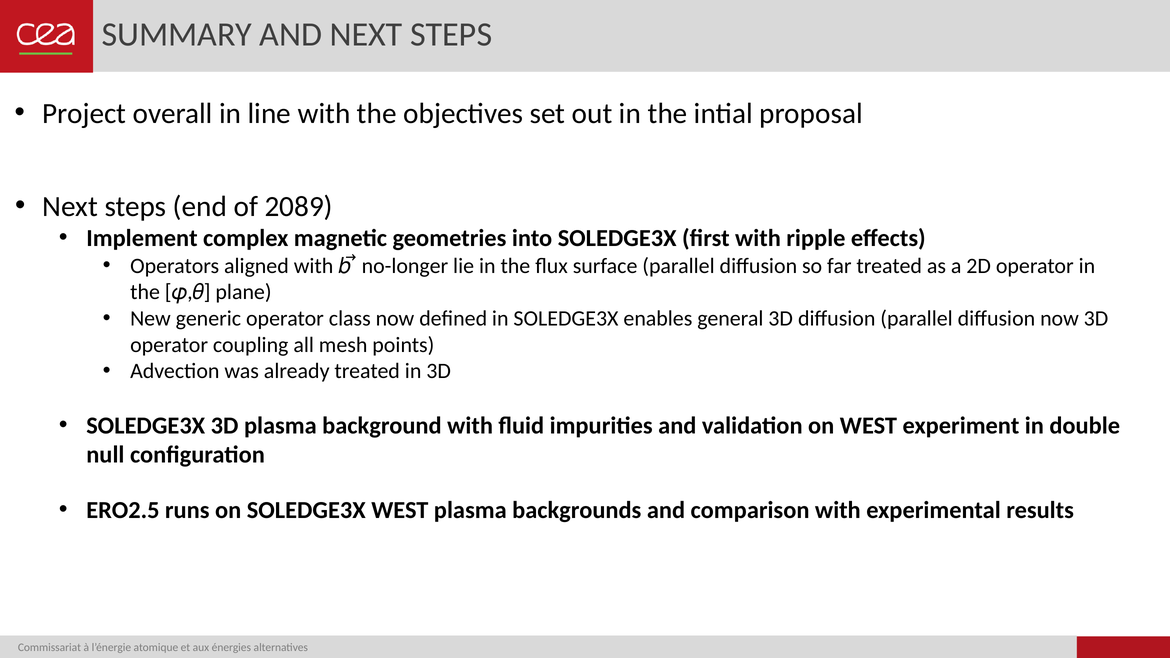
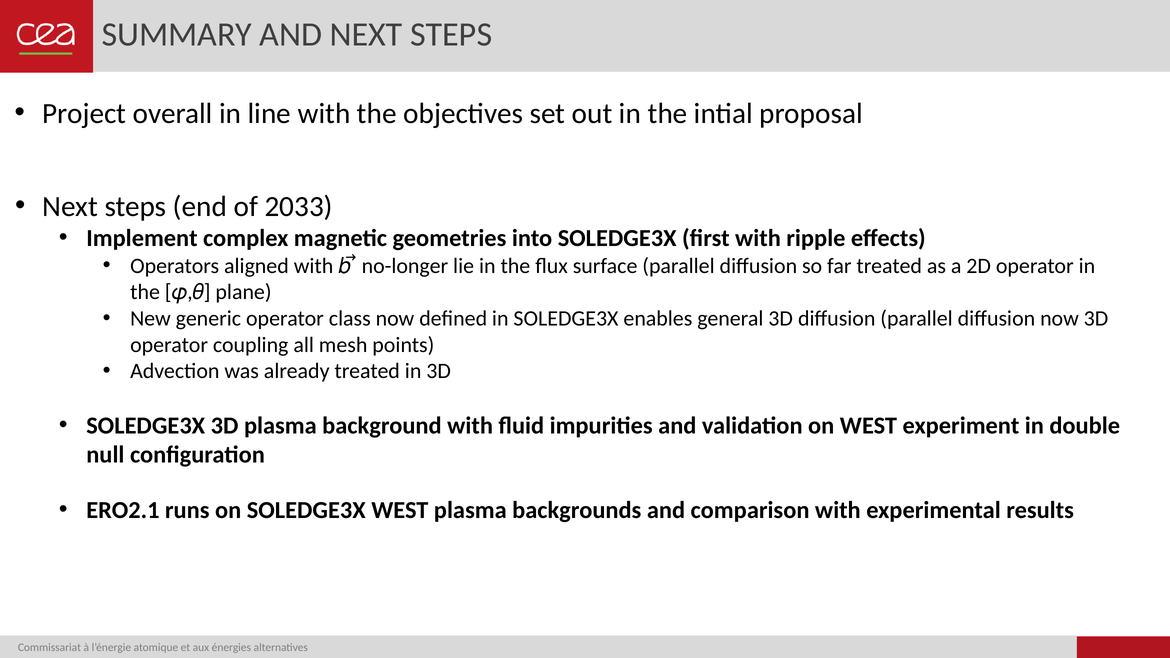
2089: 2089 -> 2033 (299, 207)
ERO2.5: ERO2.5 -> ERO2.1 (123, 510)
